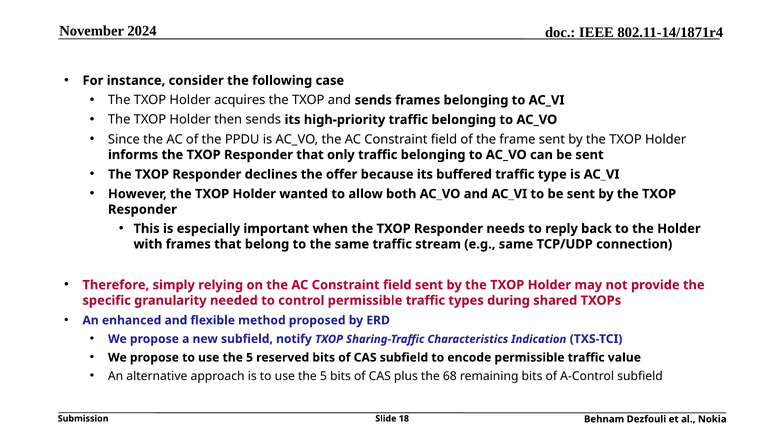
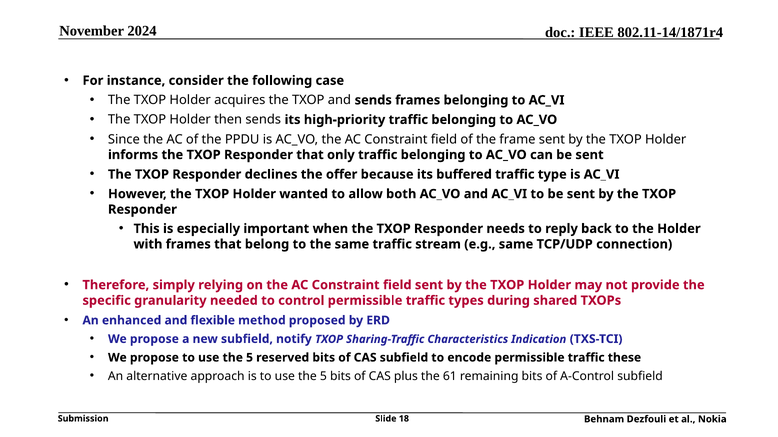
value: value -> these (624, 358)
68: 68 -> 61 (450, 377)
